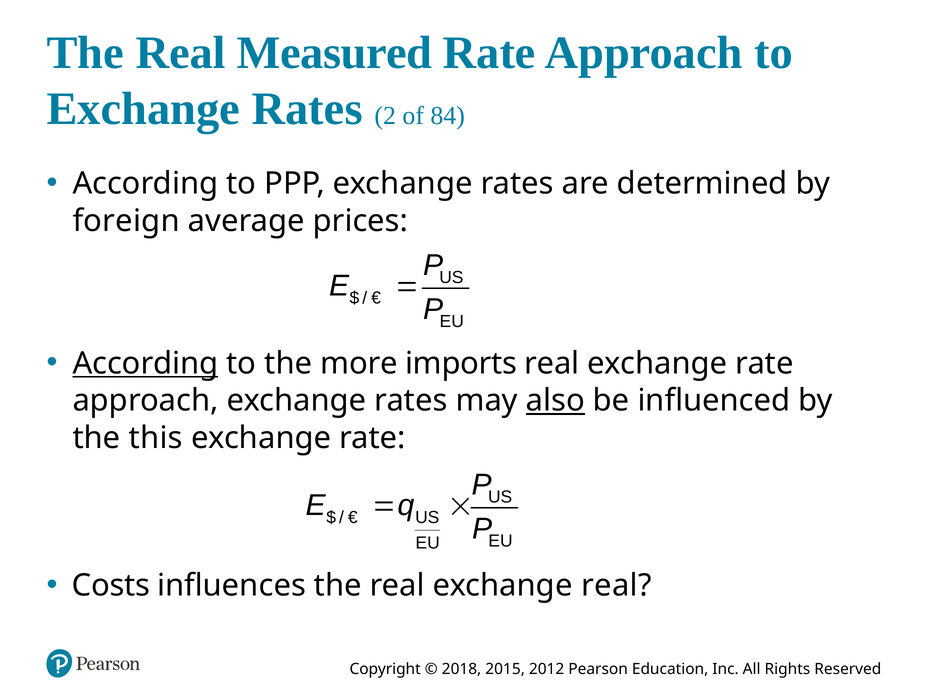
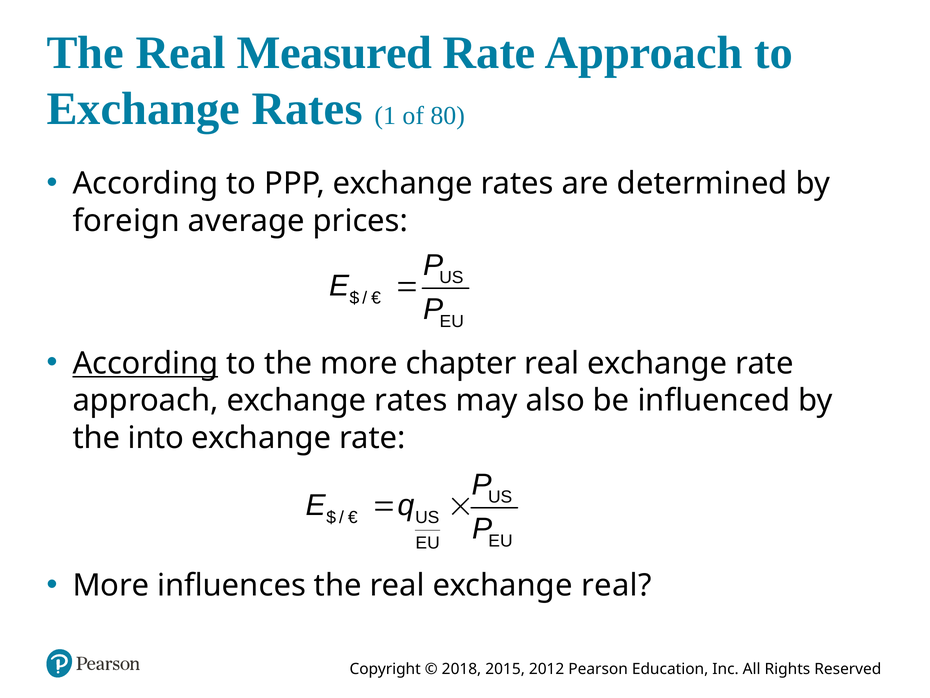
2: 2 -> 1 (385, 116)
84: 84 -> 80 (448, 116)
imports: imports -> chapter (461, 363)
also underline: present -> none (555, 400)
this: this -> into (156, 438)
Costs: Costs -> More (111, 585)
